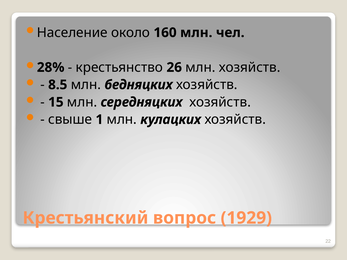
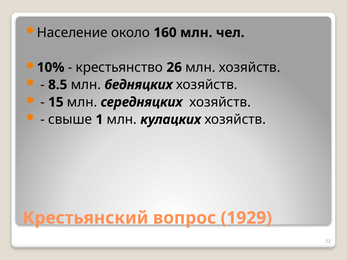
28%: 28% -> 10% (51, 67)
